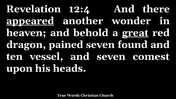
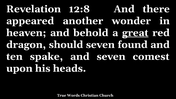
12:4: 12:4 -> 12:8 (79, 9)
appeared underline: present -> none (30, 21)
pained: pained -> should (66, 45)
vessel: vessel -> spake (46, 57)
